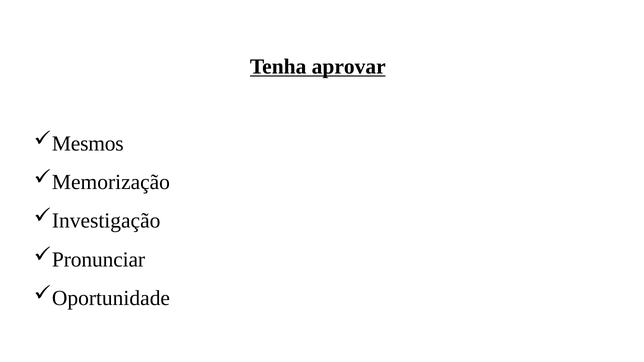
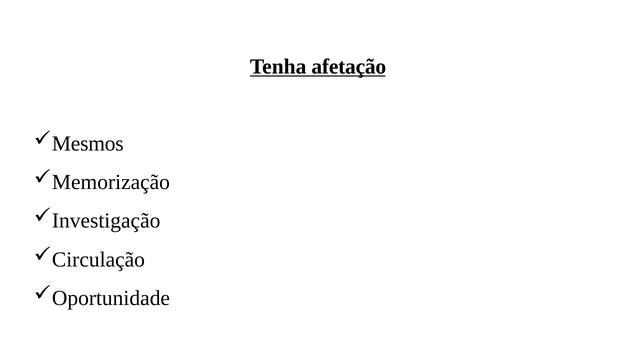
aprovar: aprovar -> afetação (349, 66)
Pronunciar: Pronunciar -> Circulação (98, 260)
